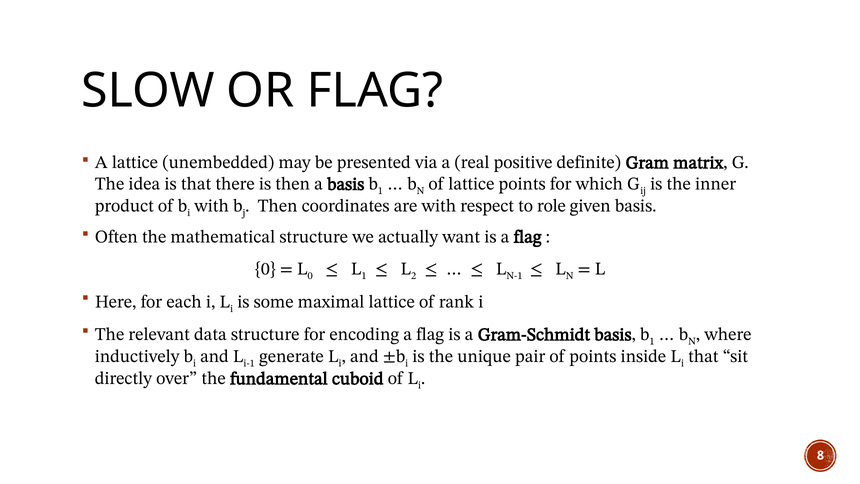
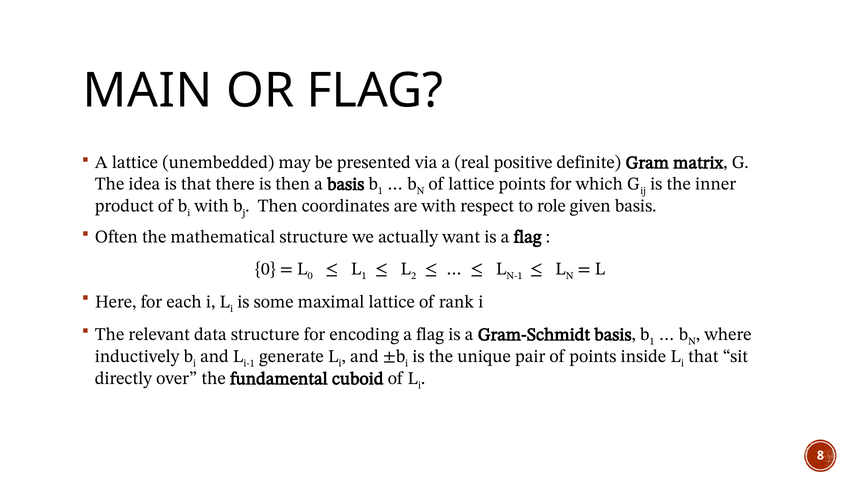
SLOW: SLOW -> MAIN (148, 91)
